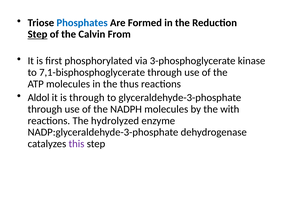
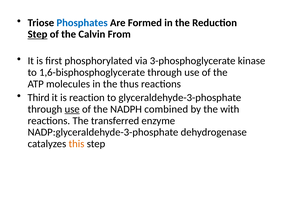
7,1-bisphosphoglycerate: 7,1-bisphosphoglycerate -> 1,6-bisphosphoglycerate (92, 72)
Aldol: Aldol -> Third (39, 98)
is through: through -> reaction (87, 98)
use underline: none -> present (72, 109)
NADPH molecules: molecules -> combined (166, 109)
hydrolyzed: hydrolyzed -> transferred (115, 121)
this colour: purple -> orange (77, 144)
